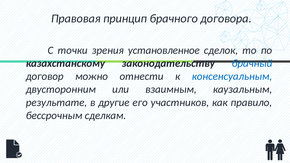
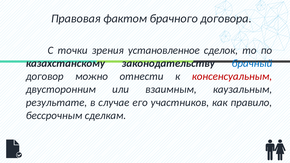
принцип: принцип -> фактом (125, 19)
консенсуальным colour: blue -> red (232, 76)
другие: другие -> случае (114, 103)
